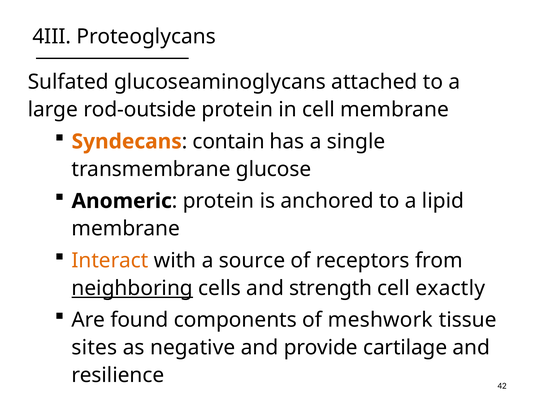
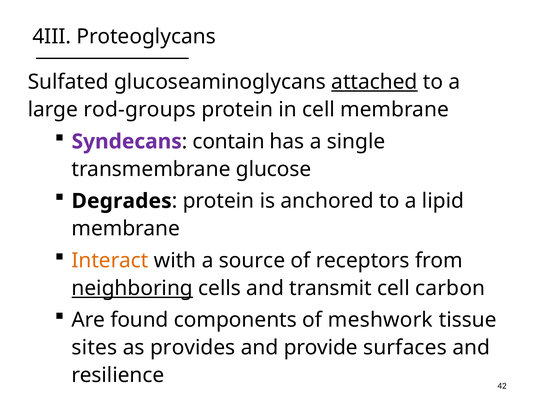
attached underline: none -> present (374, 82)
rod-outside: rod-outside -> rod-groups (140, 110)
Syndecans colour: orange -> purple (127, 142)
Anomeric: Anomeric -> Degrades (122, 201)
strength: strength -> transmit (331, 288)
exactly: exactly -> carbon (450, 288)
negative: negative -> provides (193, 348)
cartilage: cartilage -> surfaces (405, 348)
